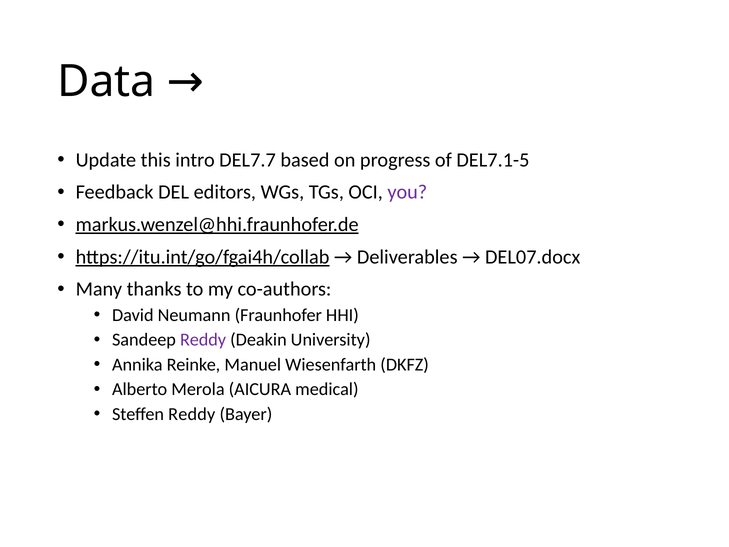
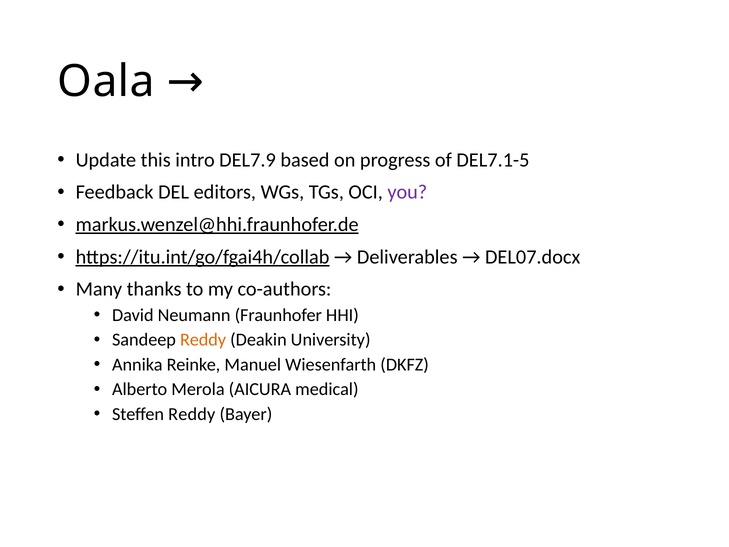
Data: Data -> Oala (106, 82)
DEL7.7: DEL7.7 -> DEL7.9 (248, 160)
Reddy colour: purple -> orange (203, 340)
